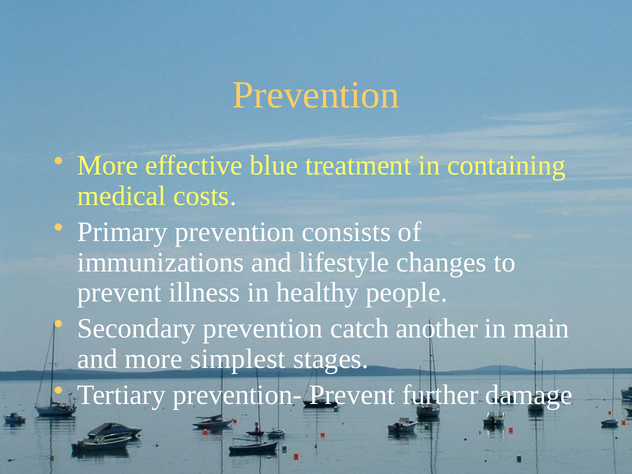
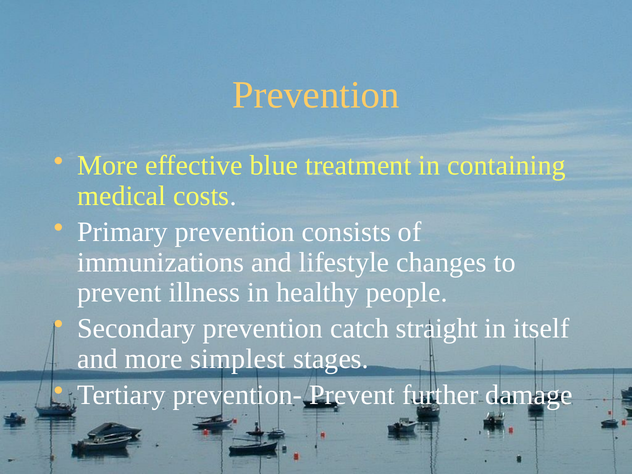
another: another -> straight (437, 329)
main: main -> itself (541, 329)
